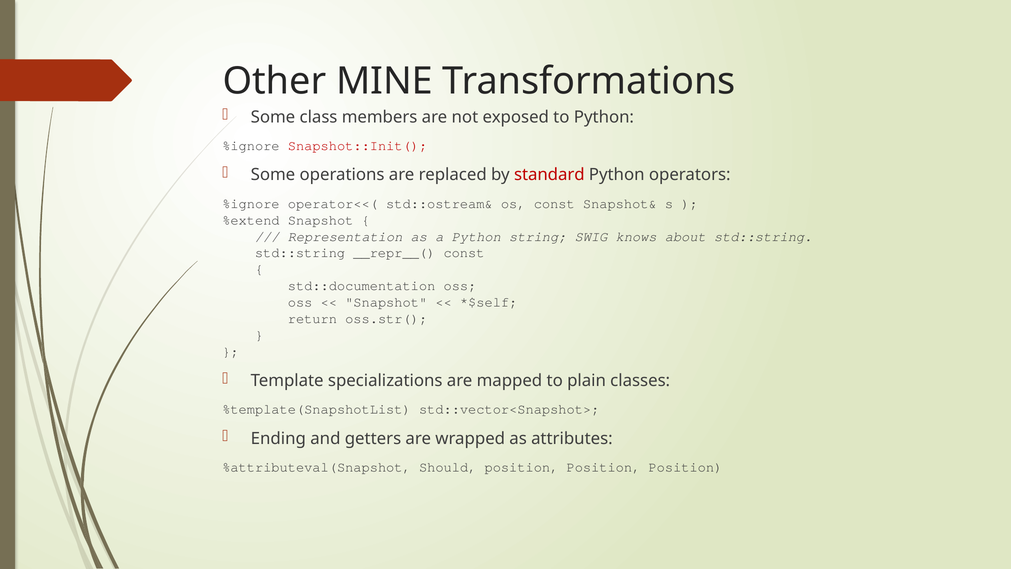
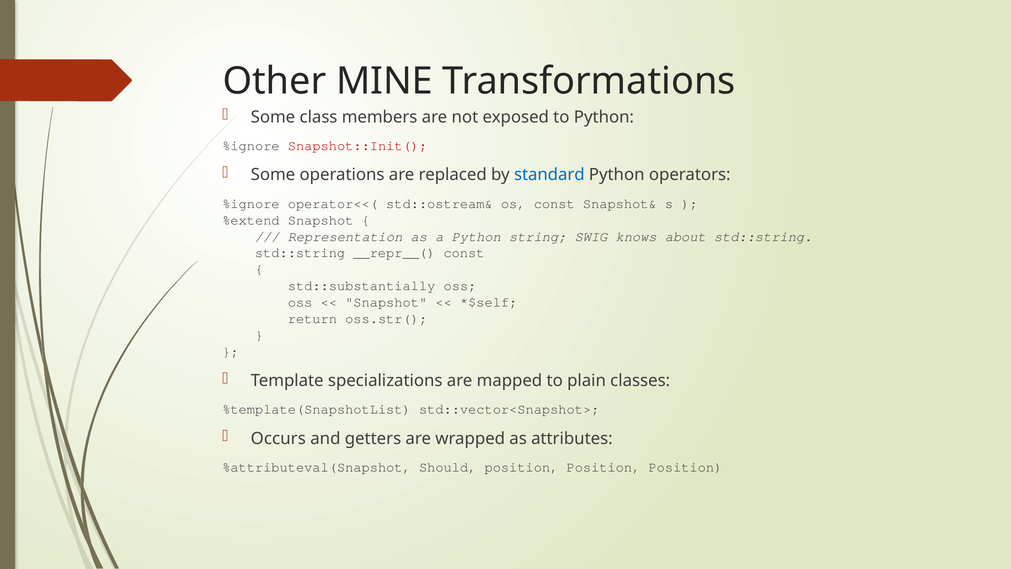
standard colour: red -> blue (549, 175)
std::documentation: std::documentation -> std::substantially (362, 286)
Ending: Ending -> Occurs (278, 438)
